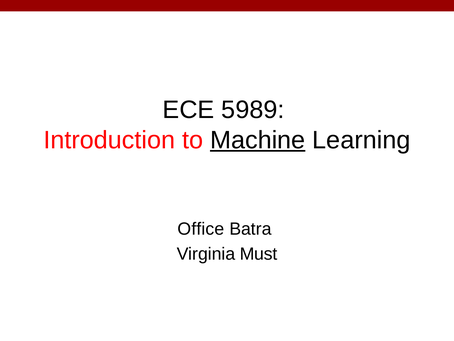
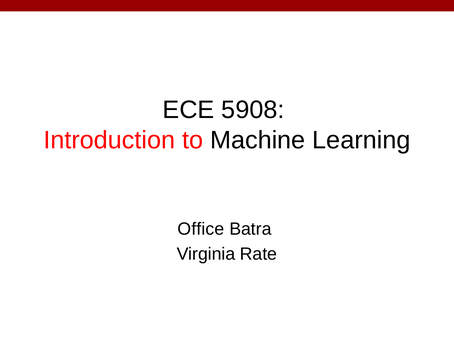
5989: 5989 -> 5908 (253, 110)
Machine underline: present -> none (258, 140)
Must: Must -> Rate (258, 253)
